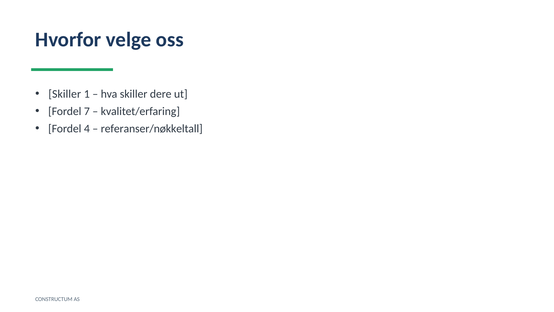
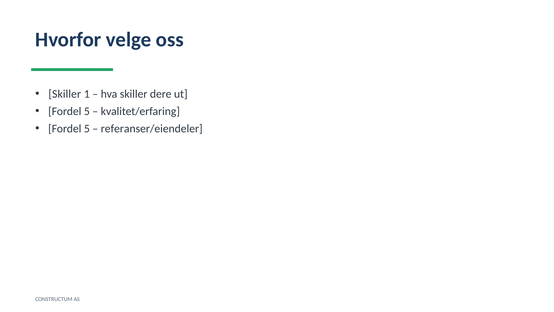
7: 7 -> 5 (87, 111)
4: 4 -> 5 (87, 128)
referanser/nøkkeltall: referanser/nøkkeltall -> referanser/eiendeler (152, 128)
